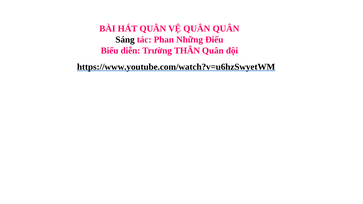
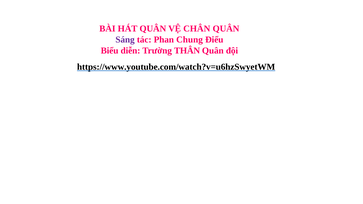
VỆ QUÂN: QUÂN -> CHÂN (197, 29)
Sáng colour: black -> purple (125, 40)
Những: Những -> Chung (190, 40)
